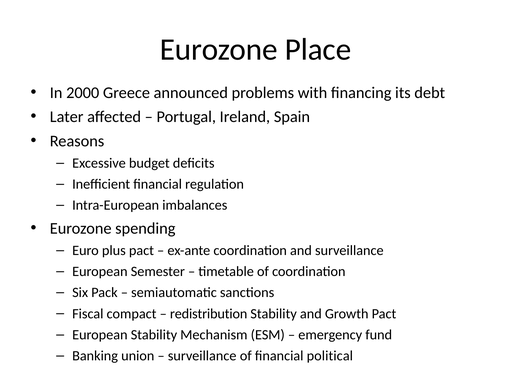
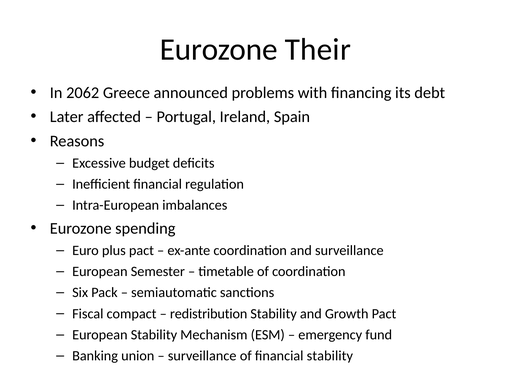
Place: Place -> Their (318, 49)
2000: 2000 -> 2062 (83, 92)
financial political: political -> stability (330, 355)
